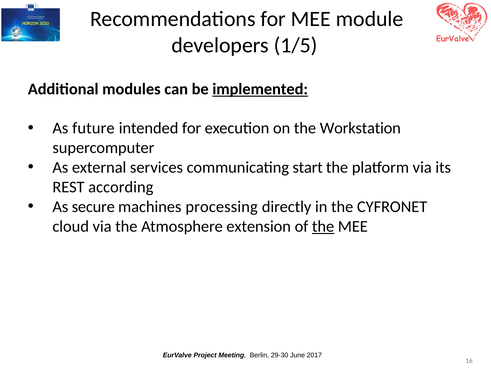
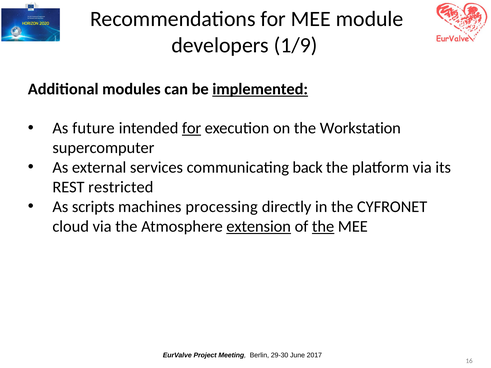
1/5: 1/5 -> 1/9 (296, 45)
for underline: none -> present (192, 128)
start: start -> back (308, 168)
according: according -> restricted (121, 187)
secure: secure -> scripts (93, 207)
extension underline: none -> present (259, 227)
